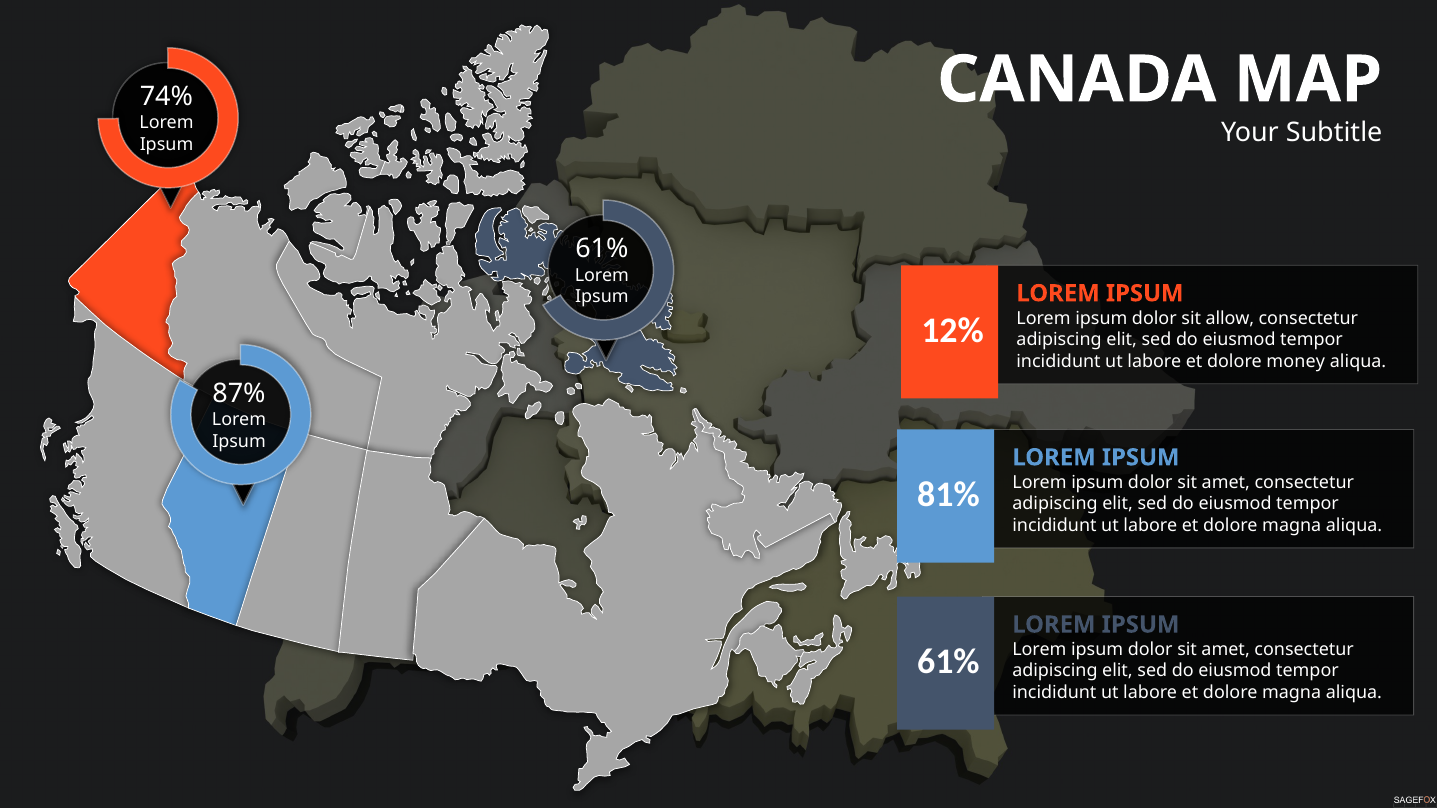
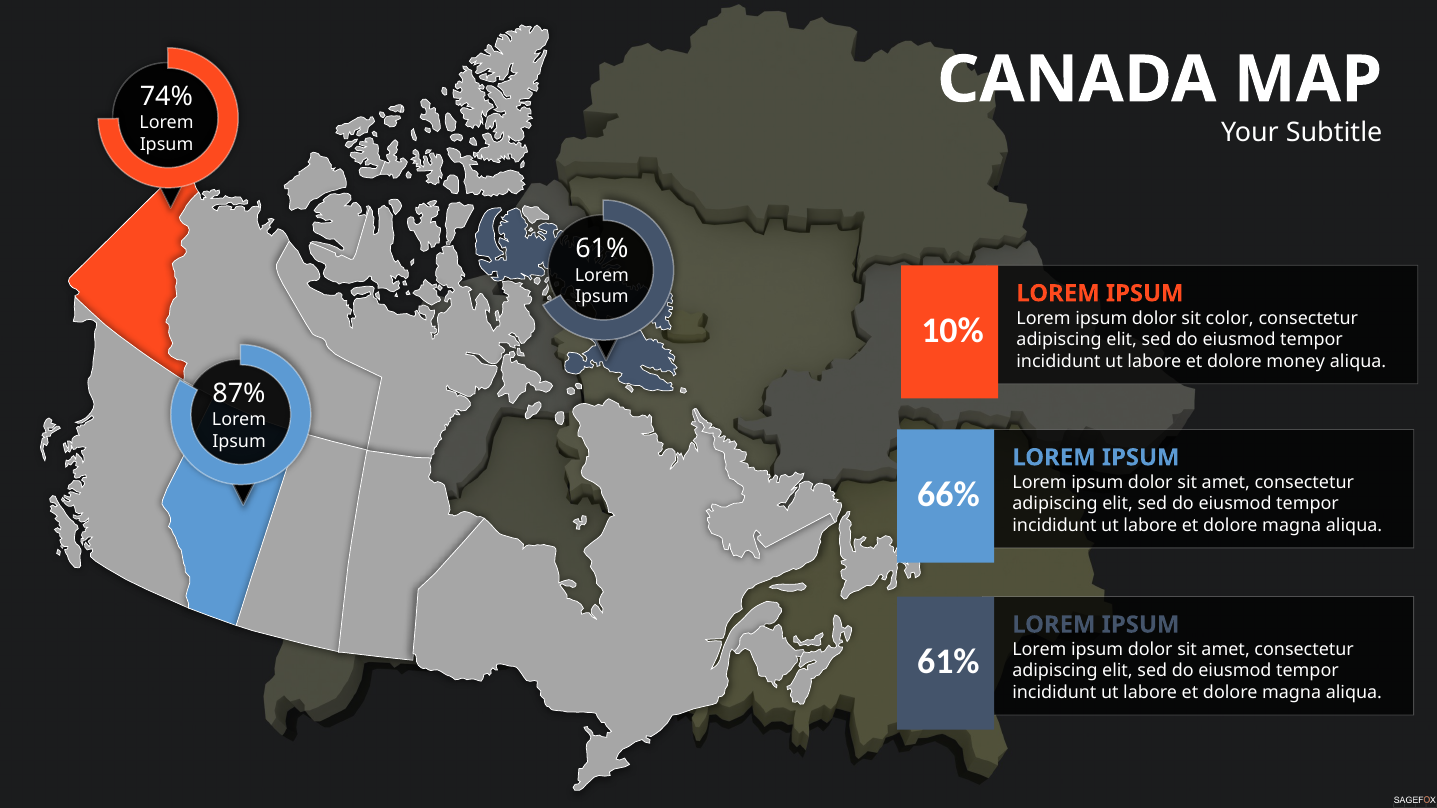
allow: allow -> color (1230, 318)
12%: 12% -> 10% (953, 331)
81%: 81% -> 66% (948, 495)
